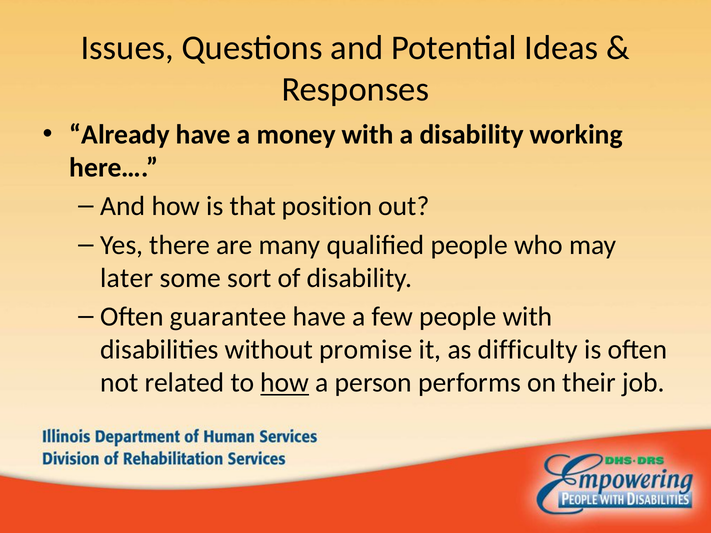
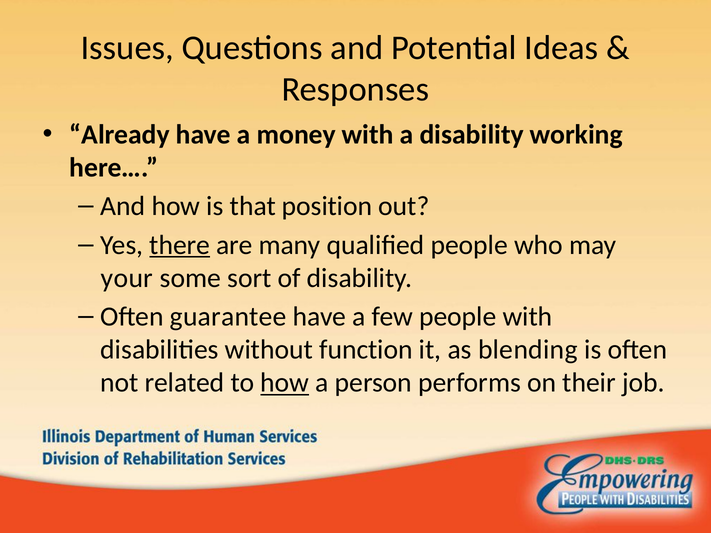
there underline: none -> present (180, 245)
later: later -> your (127, 278)
promise: promise -> function (366, 350)
difficulty: difficulty -> blending (528, 350)
